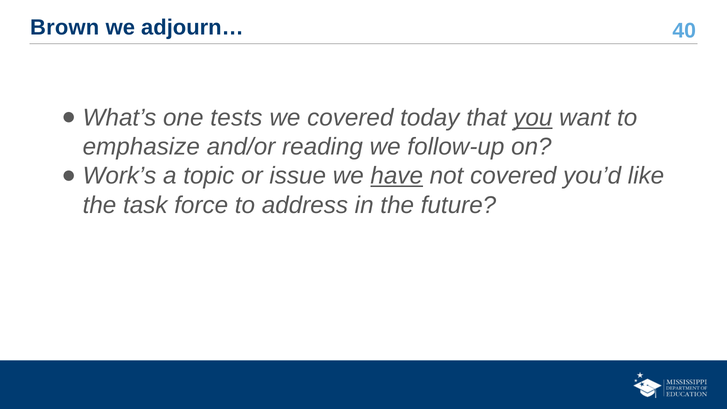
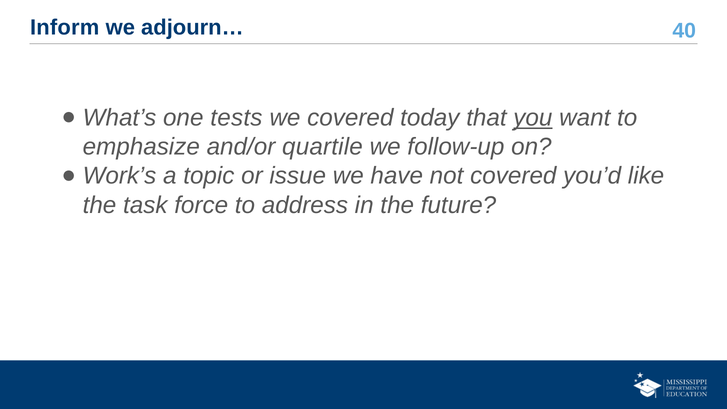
Brown: Brown -> Inform (65, 28)
reading: reading -> quartile (322, 147)
have underline: present -> none (397, 176)
